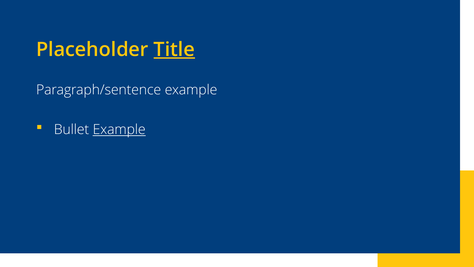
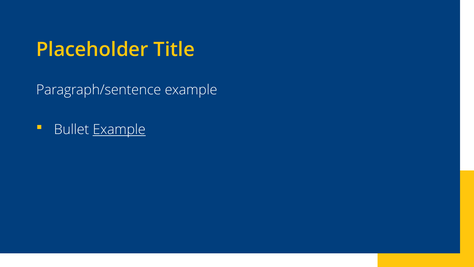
Title underline: present -> none (174, 49)
